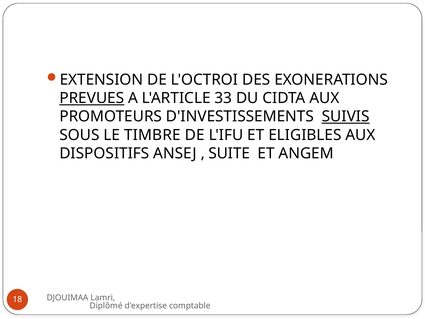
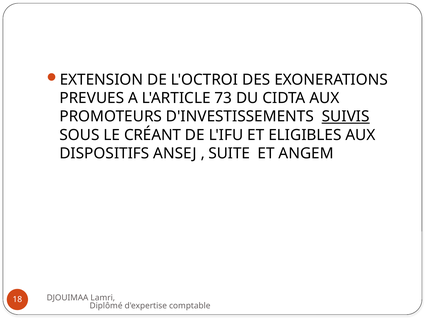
PREVUES underline: present -> none (92, 98)
33: 33 -> 73 (223, 98)
TIMBRE: TIMBRE -> CRÉANT (153, 135)
